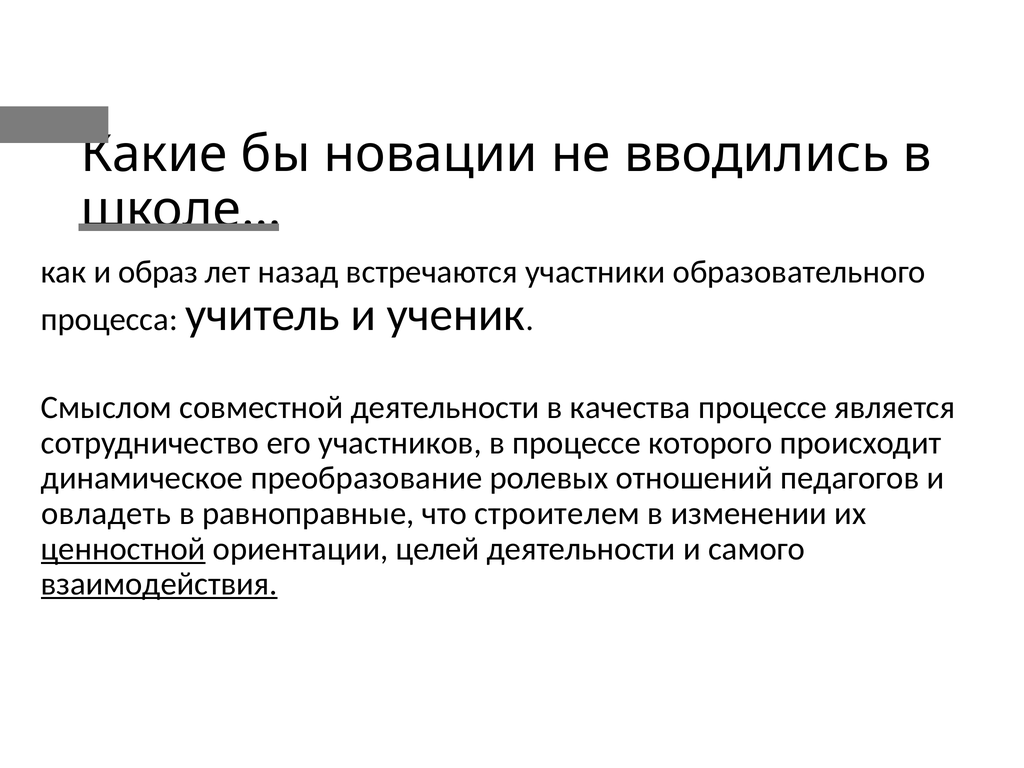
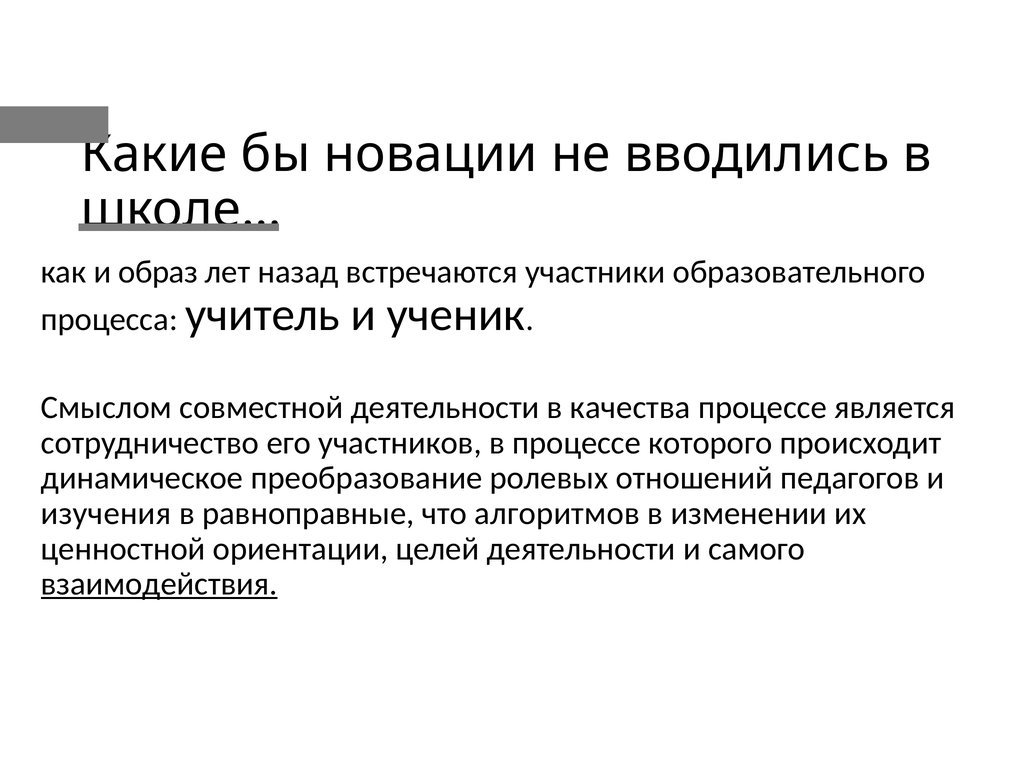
овладеть: овладеть -> изучения (106, 513)
строителем: строителем -> алгоритмов (557, 513)
ценностной underline: present -> none (123, 549)
